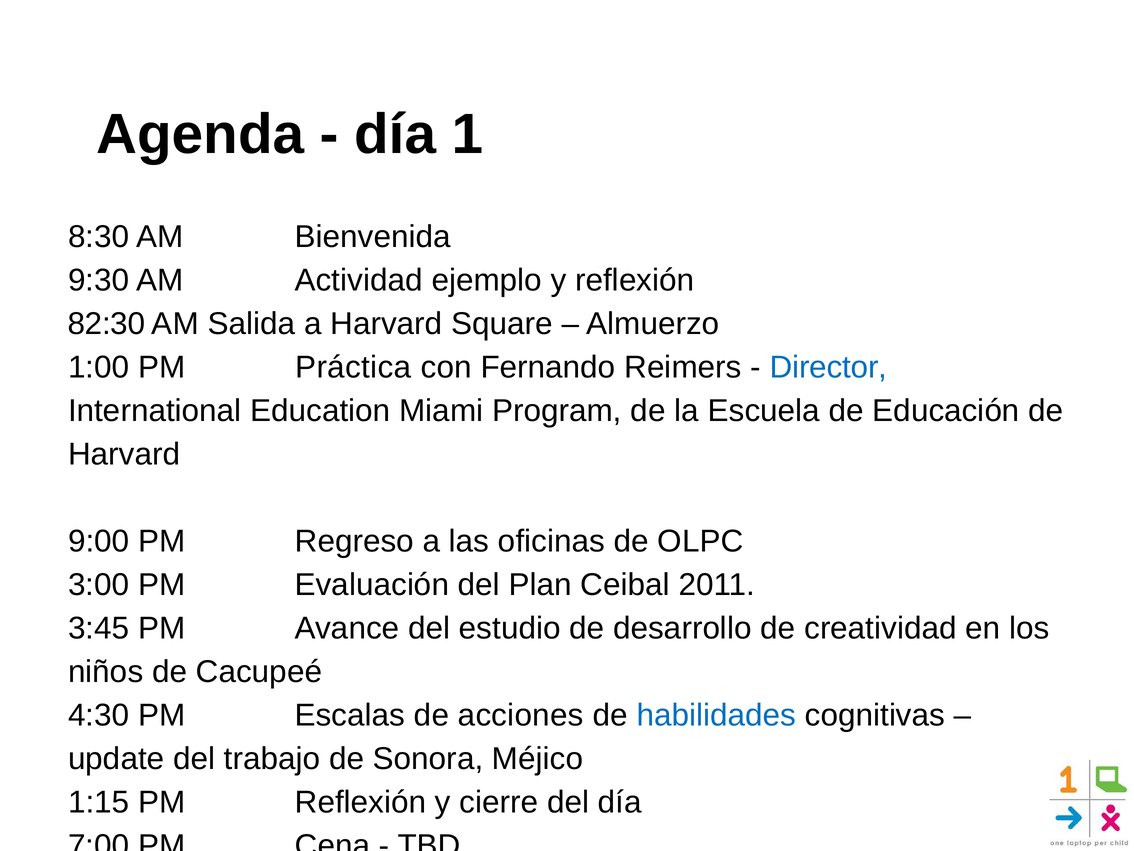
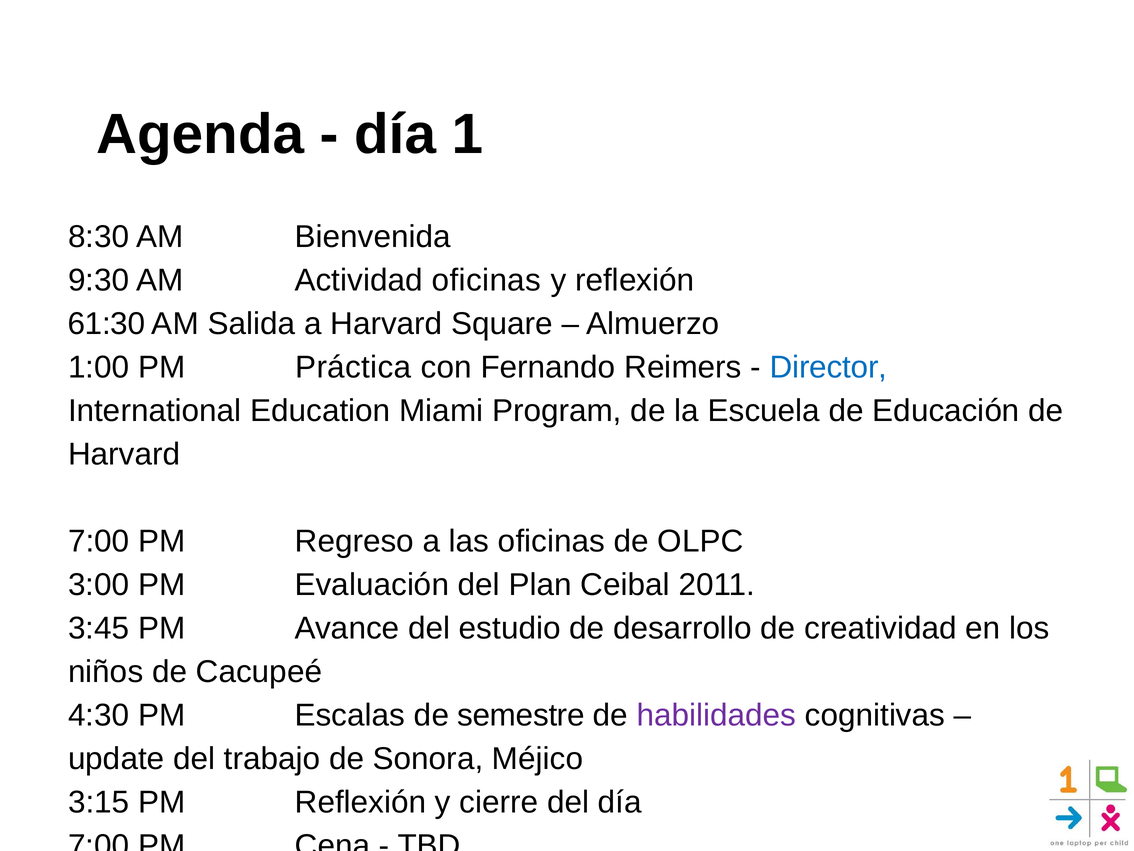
Actividad ejemplo: ejemplo -> oficinas (487, 280)
82:30: 82:30 -> 61:30 (106, 324)
9:00: 9:00 -> 7:00 (99, 541)
acciones: acciones -> semestre (521, 715)
habilidades colour: blue -> purple (716, 715)
1:15: 1:15 -> 3:15 (99, 802)
